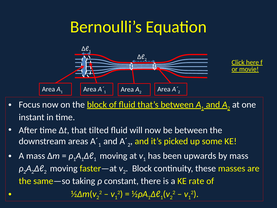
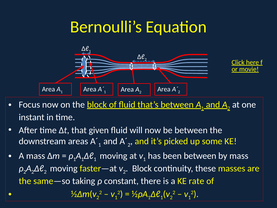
tilted: tilted -> given (99, 130)
been upwards: upwards -> between (200, 156)
